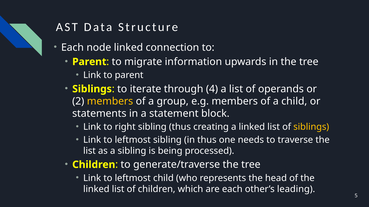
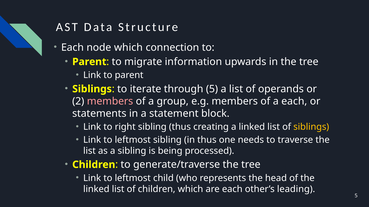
node linked: linked -> which (128, 48)
through 4: 4 -> 5 (212, 89)
members colour: yellow -> pink (110, 101)
a child: child -> each (294, 101)
